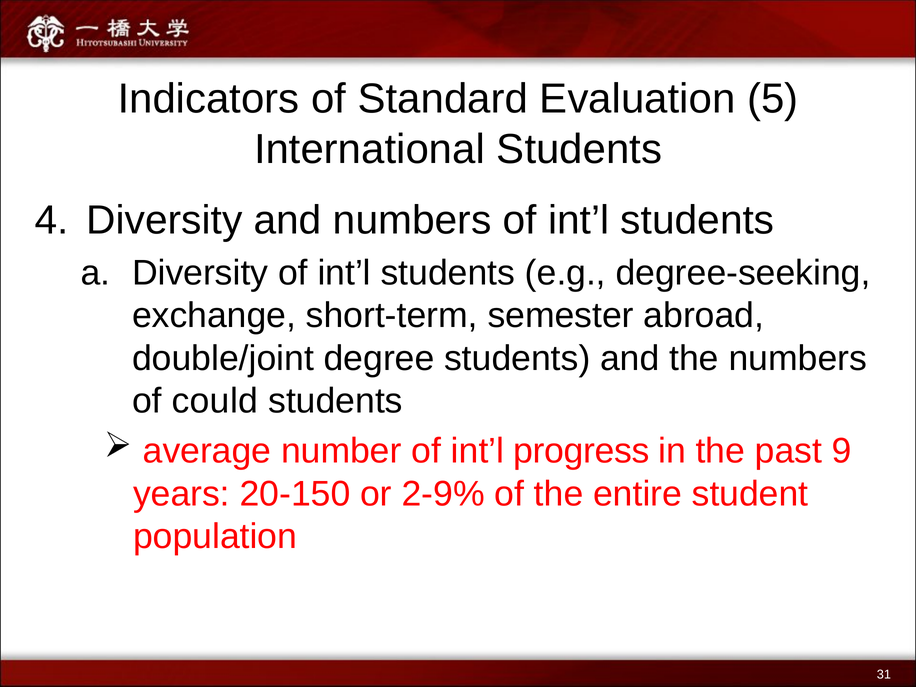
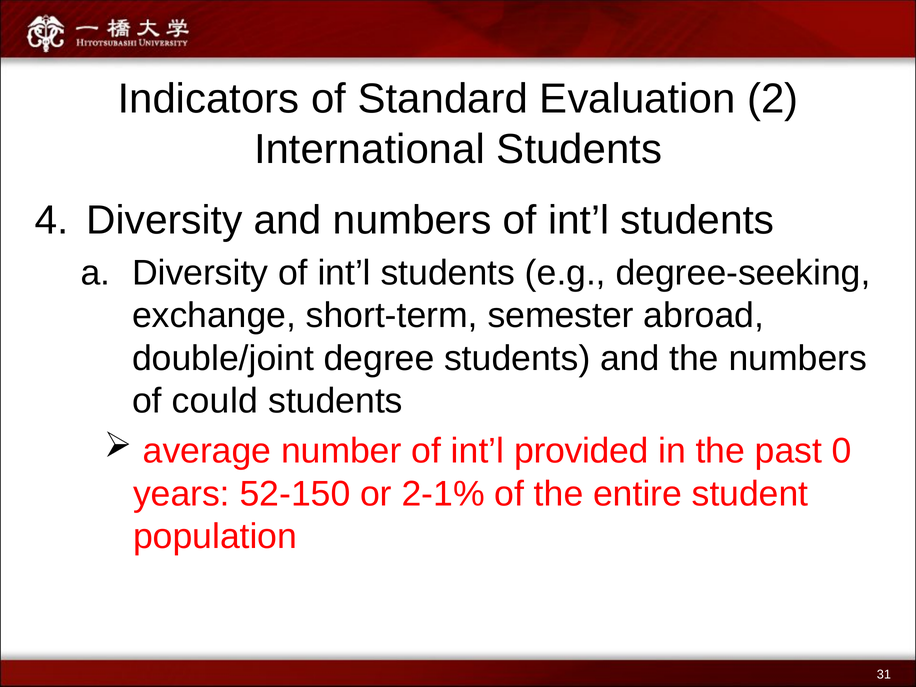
5: 5 -> 2 (773, 99)
progress: progress -> provided (581, 451)
9: 9 -> 0 (842, 451)
20-150: 20-150 -> 52-150 (295, 494)
2-9%: 2-9% -> 2-1% (443, 494)
